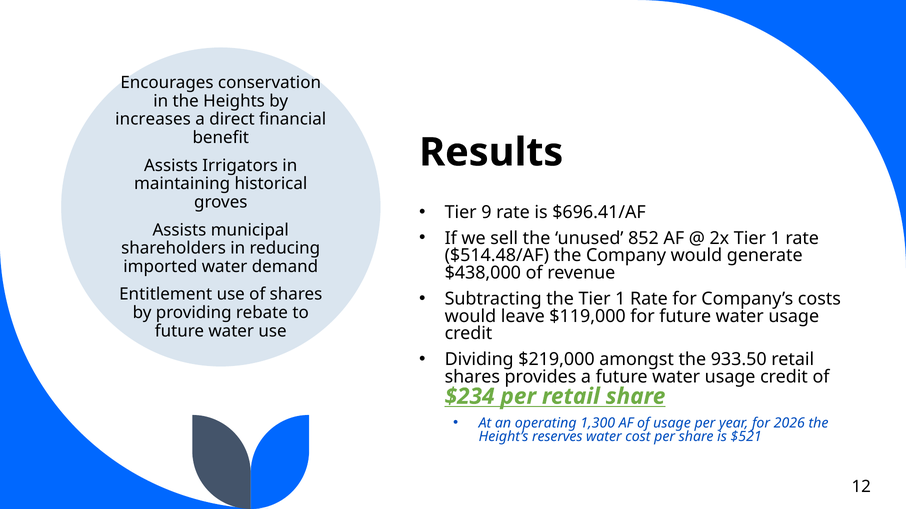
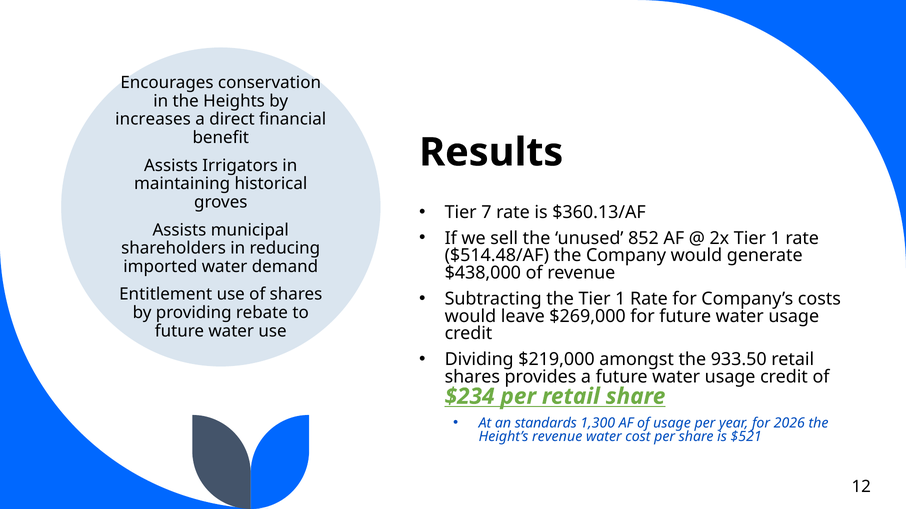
9: 9 -> 7 (486, 213)
$696.41/AF: $696.41/AF -> $360.13/AF (599, 213)
$119,000: $119,000 -> $269,000 (588, 317)
operating: operating -> standards (546, 424)
Height’s reserves: reserves -> revenue (557, 437)
